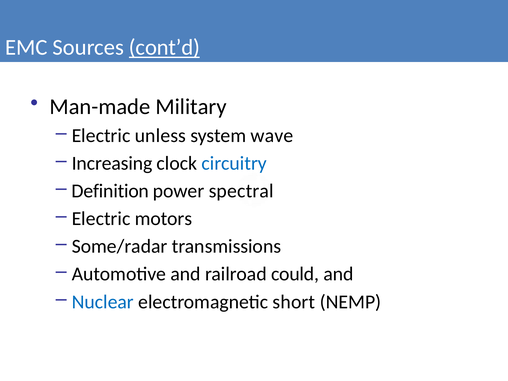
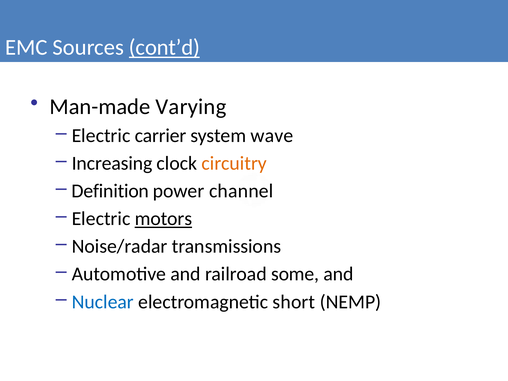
Military: Military -> Varying (191, 107)
unless: unless -> carrier (161, 136)
circuitry colour: blue -> orange (234, 163)
spectral: spectral -> channel (241, 191)
motors underline: none -> present (163, 219)
Some/radar: Some/radar -> Noise/radar (120, 246)
could: could -> some (295, 274)
